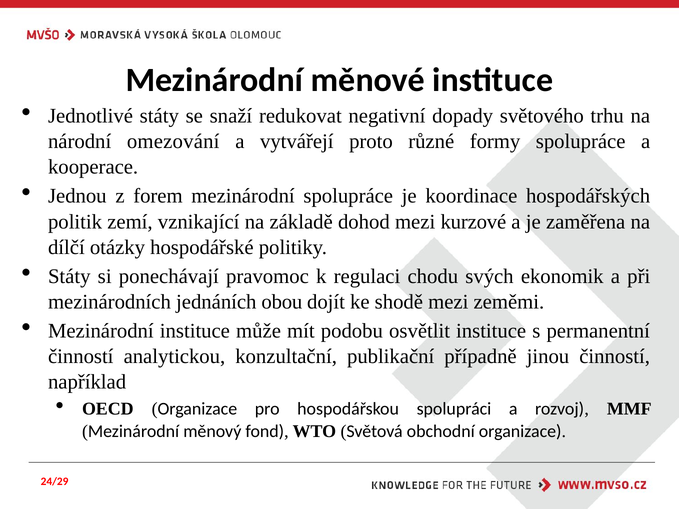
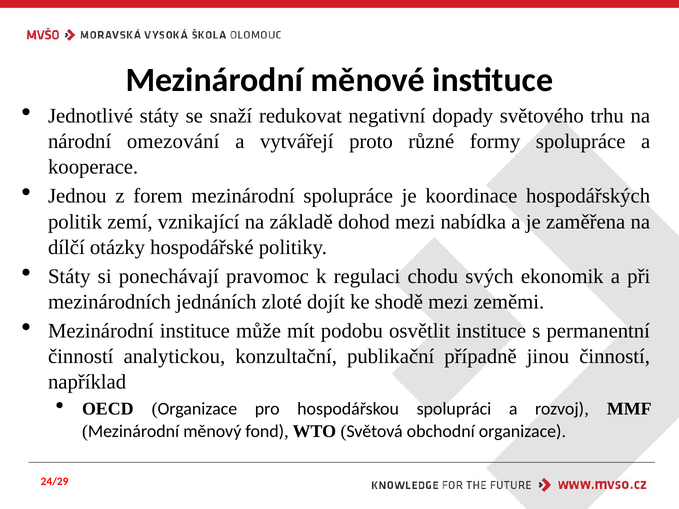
kurzové: kurzové -> nabídka (473, 222)
obou: obou -> zloté (282, 302)
